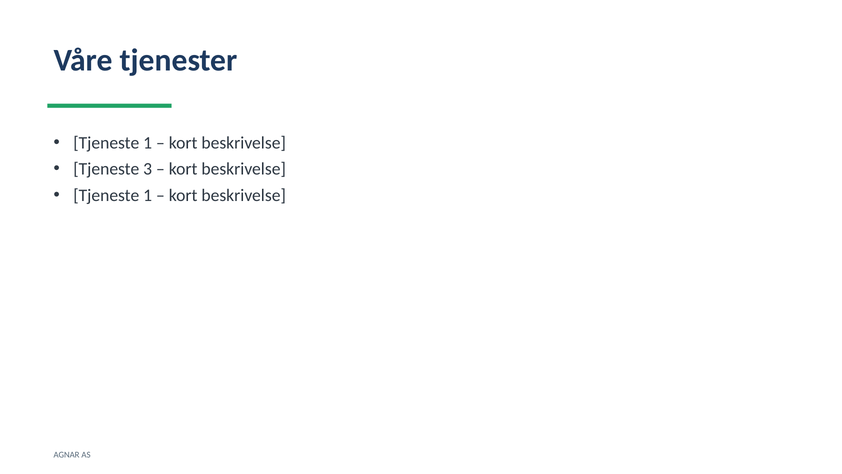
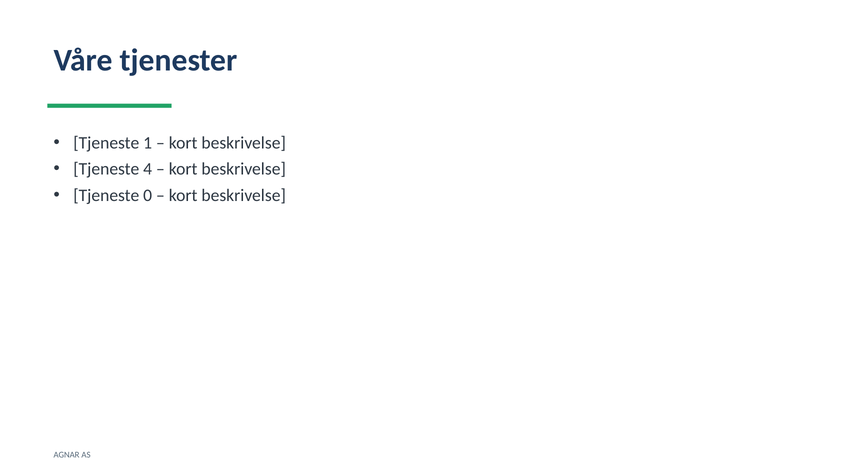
3: 3 -> 4 (148, 169)
1: 1 -> 0 (148, 195)
